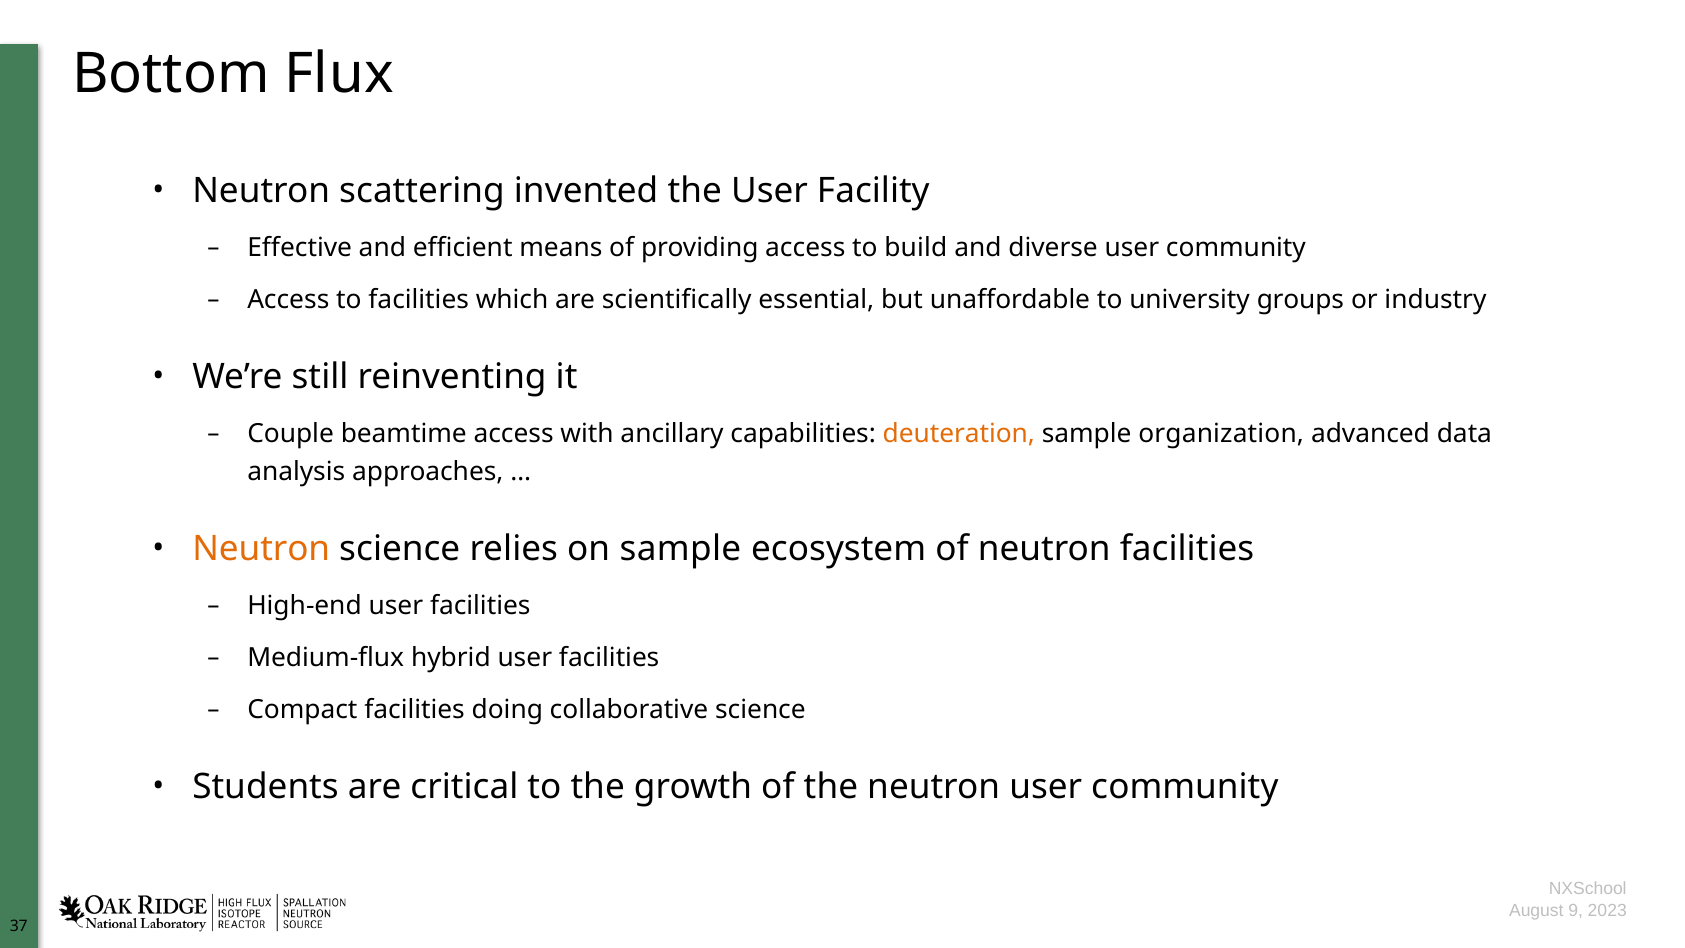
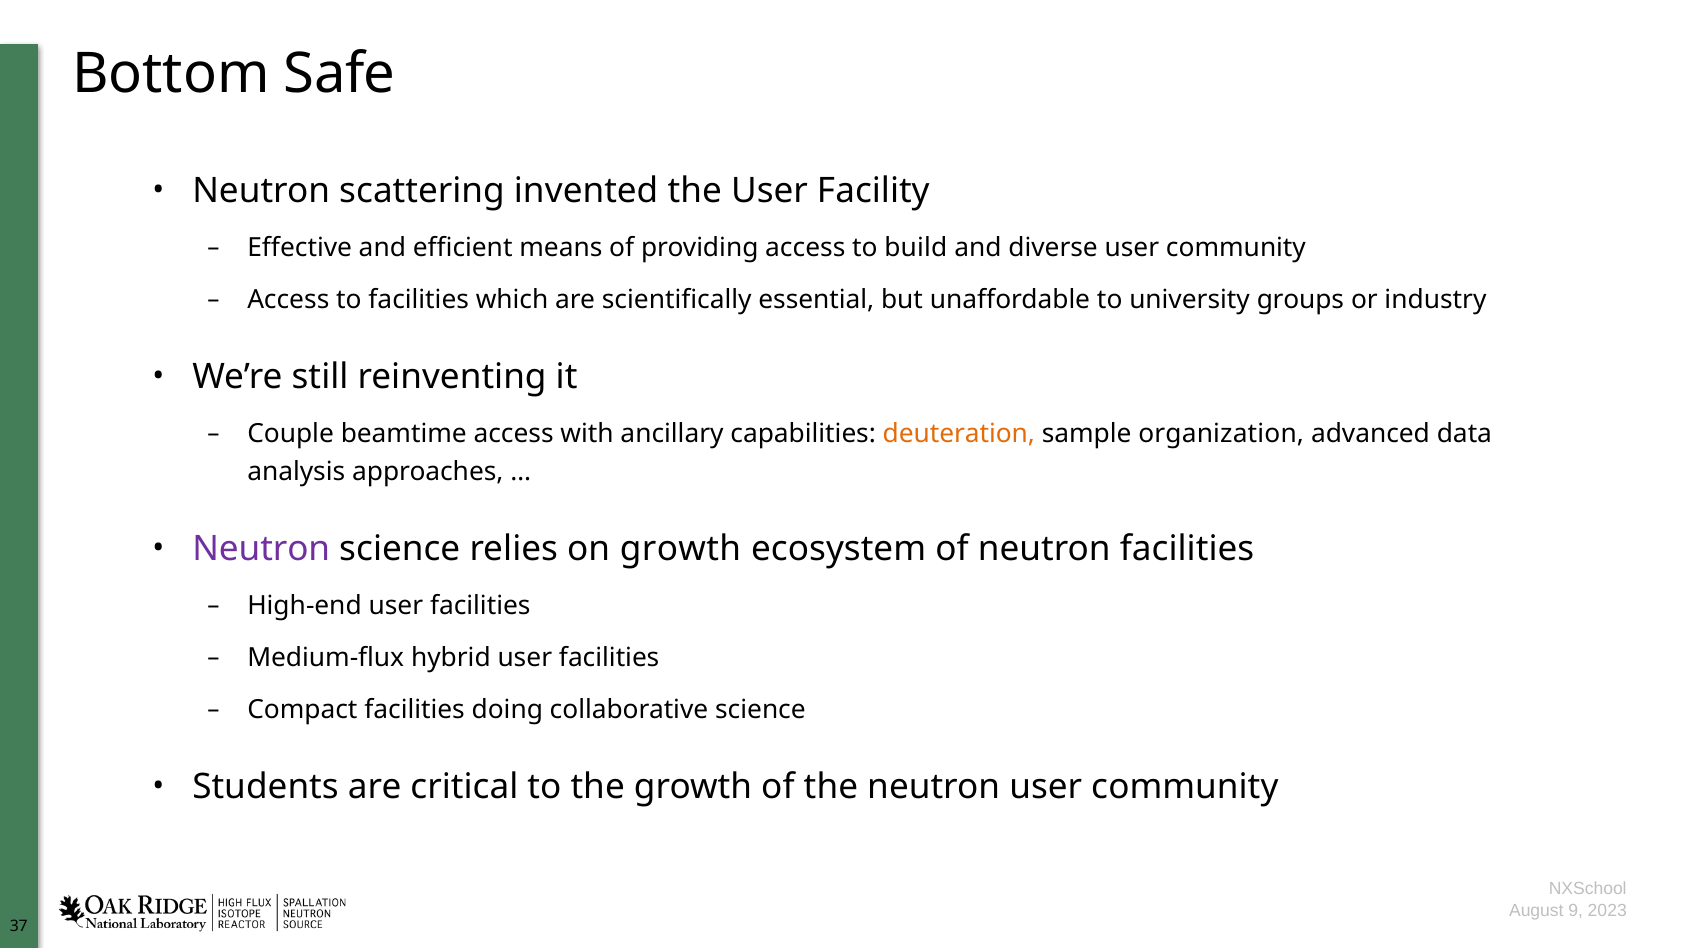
Flux: Flux -> Safe (340, 74)
Neutron colour: orange -> purple (261, 549)
on sample: sample -> growth (681, 549)
